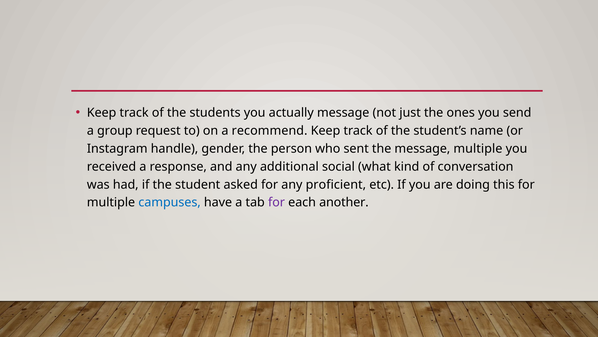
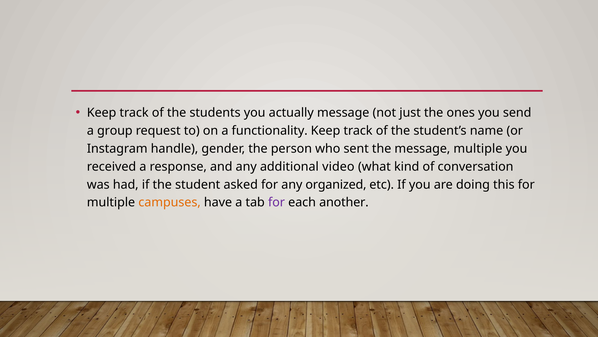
recommend: recommend -> functionality (270, 130)
social: social -> video (338, 166)
proficient: proficient -> organized (336, 184)
campuses colour: blue -> orange (170, 202)
